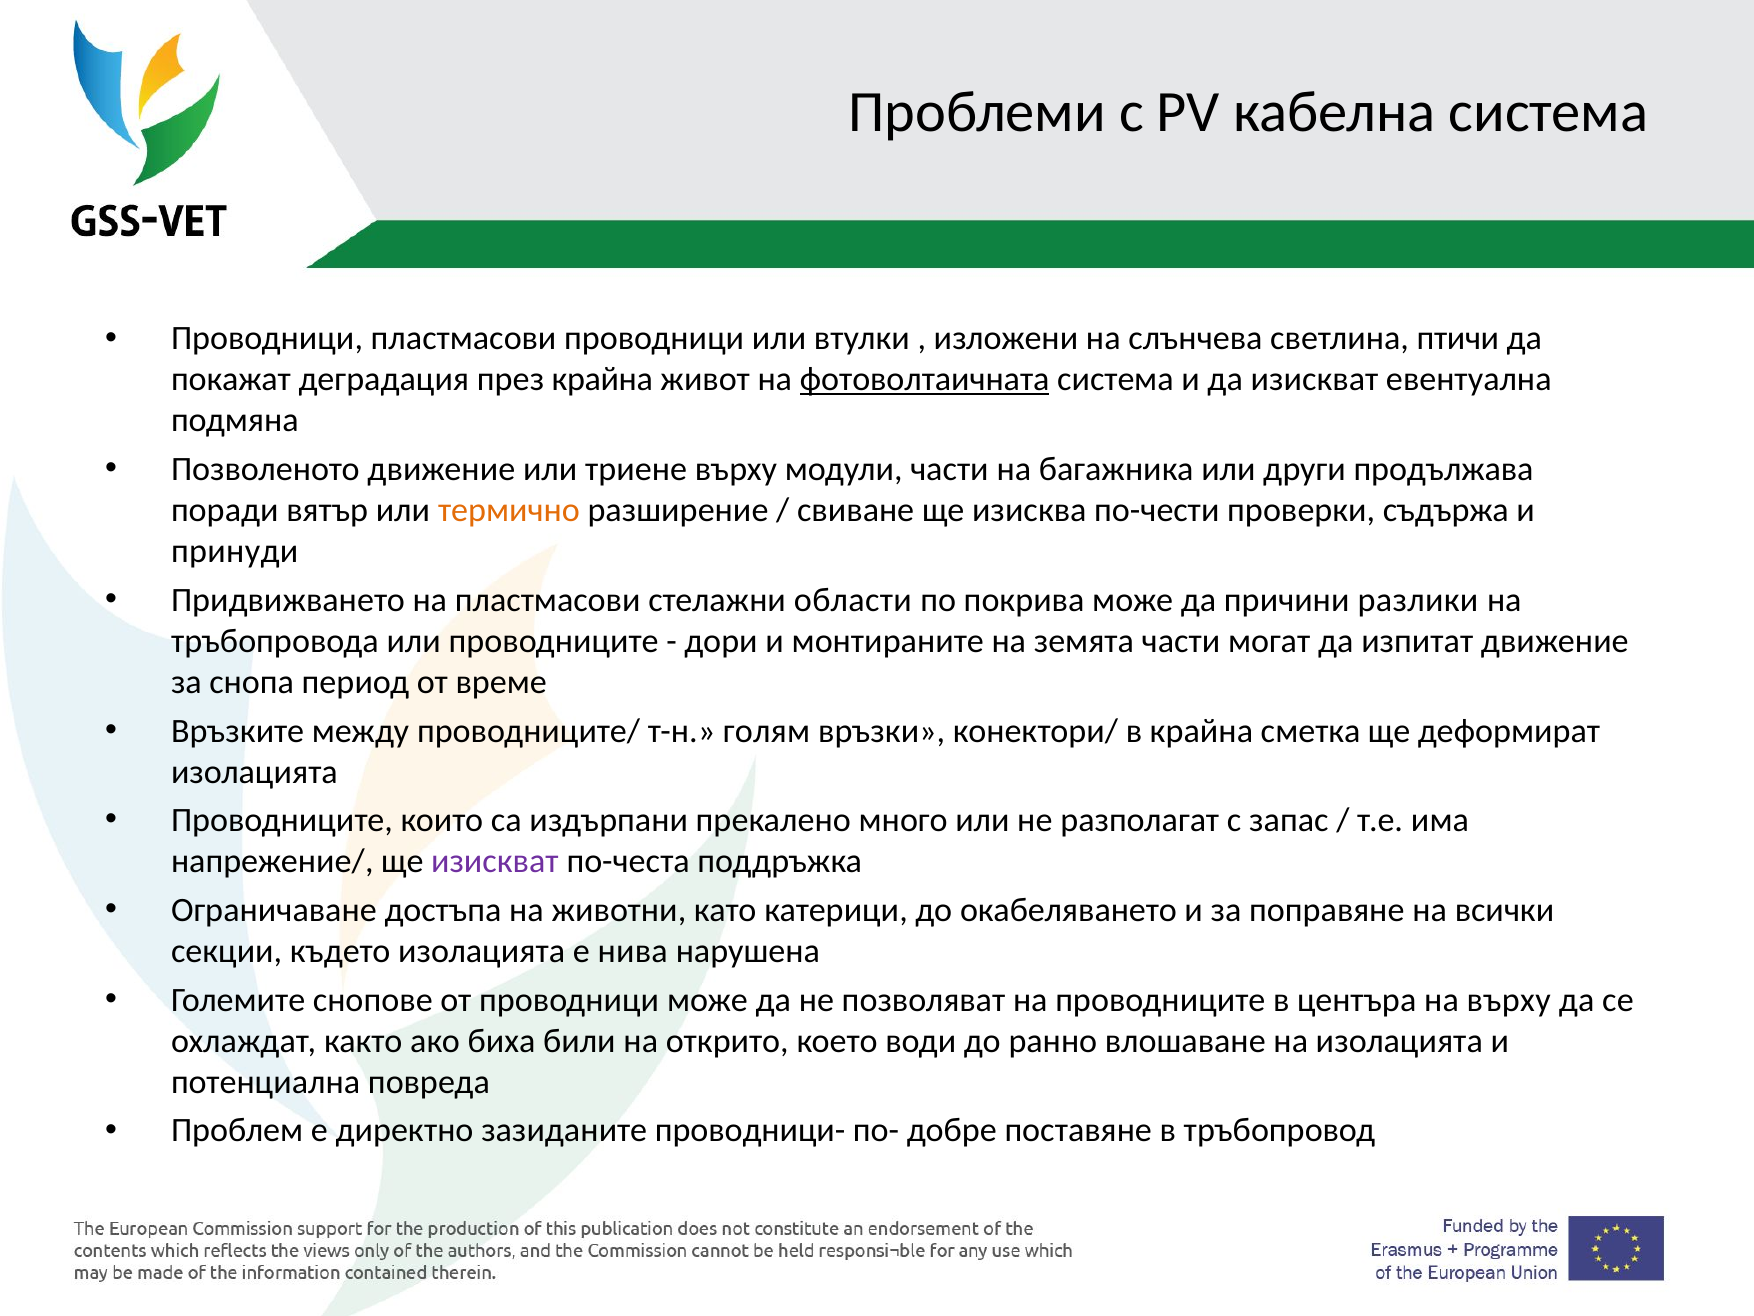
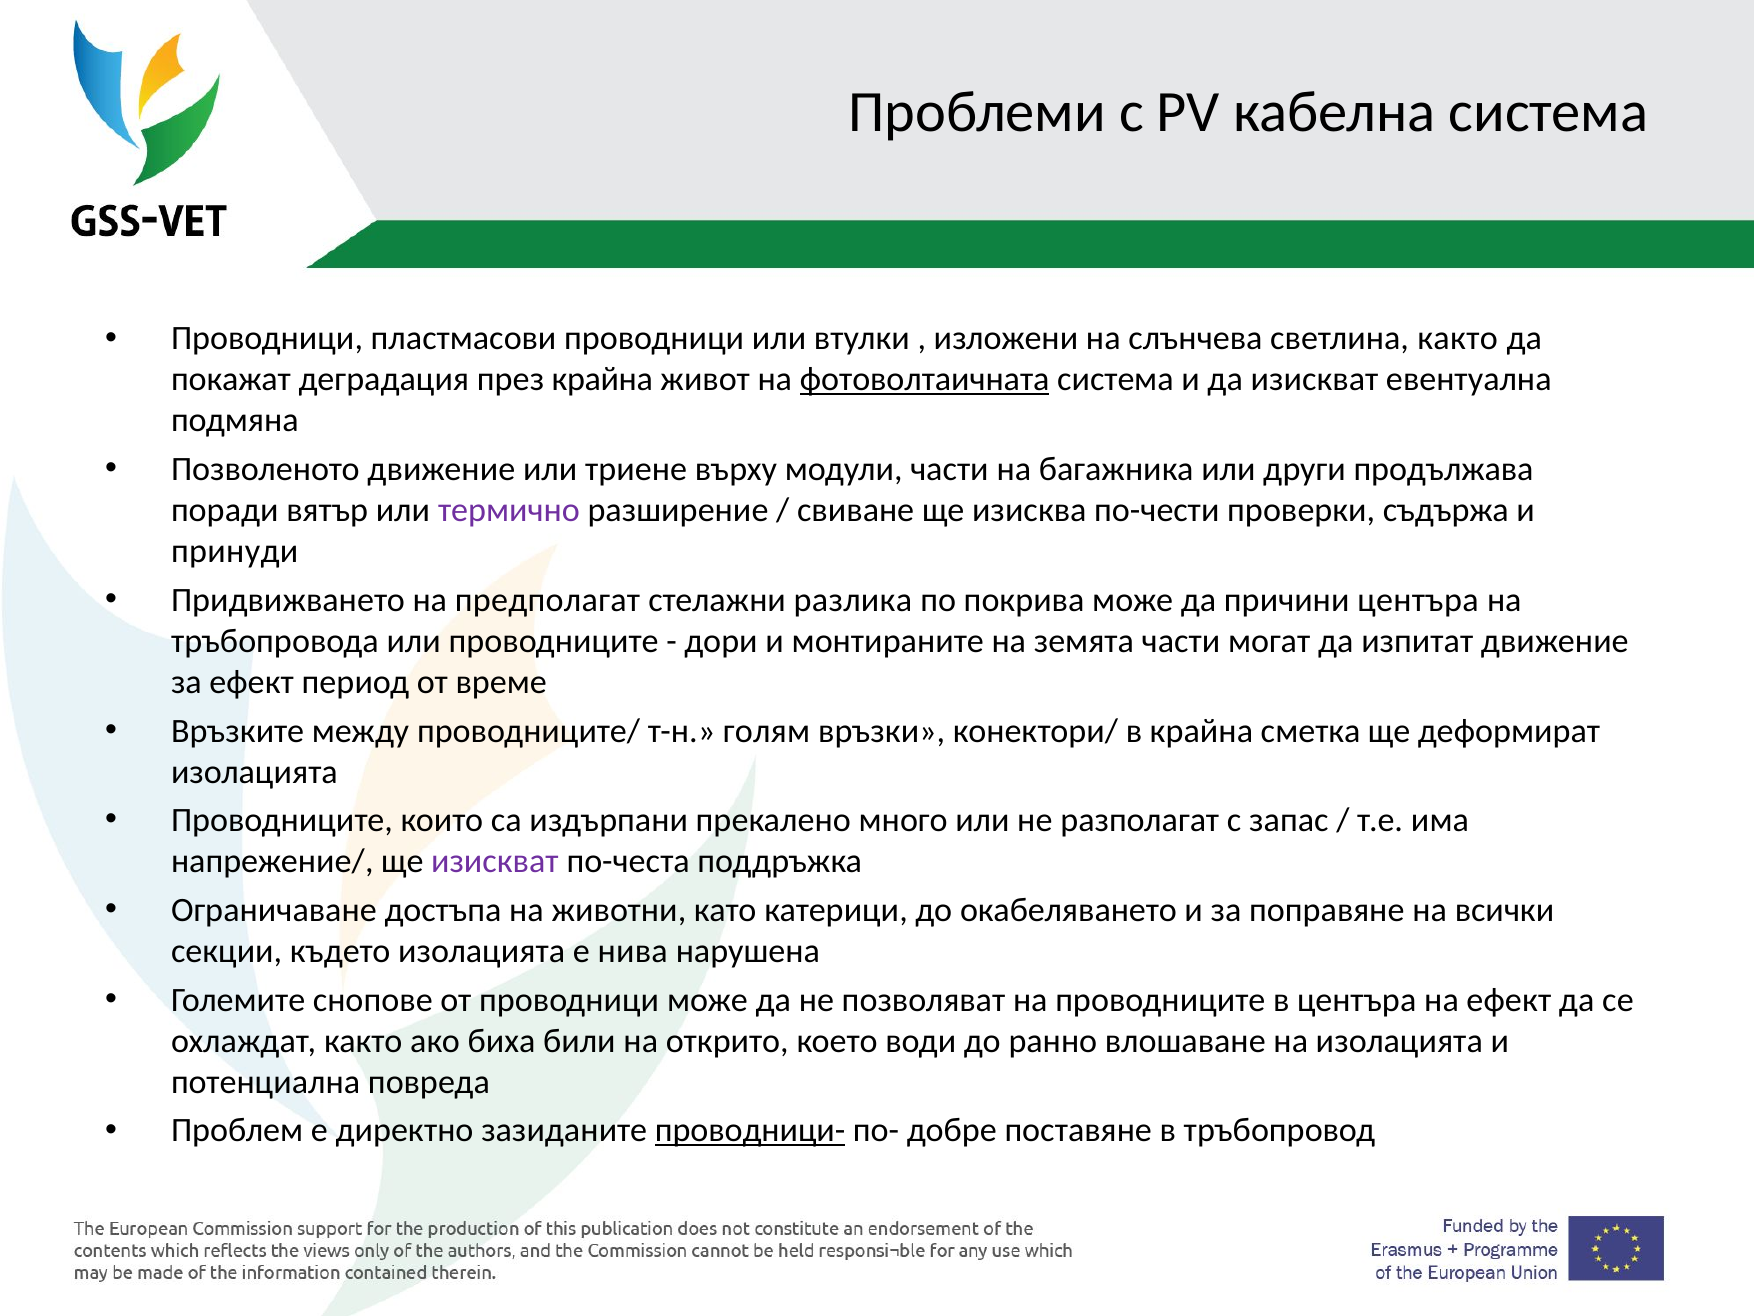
светлина птичи: птичи -> както (1458, 339)
термично colour: orange -> purple (509, 510)
на пластмасови: пластмасови -> предполагат (548, 600)
области: области -> разлика (853, 600)
причини разлики: разлики -> центъра (1418, 600)
за снопа: снопа -> ефект (252, 682)
на върху: върху -> ефект (1509, 1000)
проводници- underline: none -> present (750, 1130)
